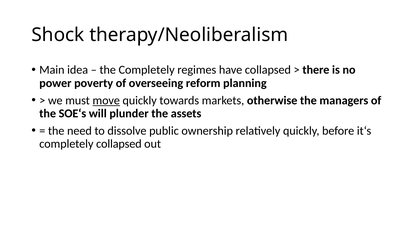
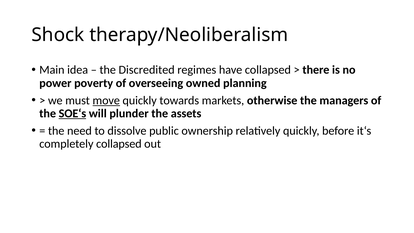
the Completely: Completely -> Discredited (147, 70)
reform: reform -> owned (203, 83)
SOE‘s underline: none -> present (72, 113)
